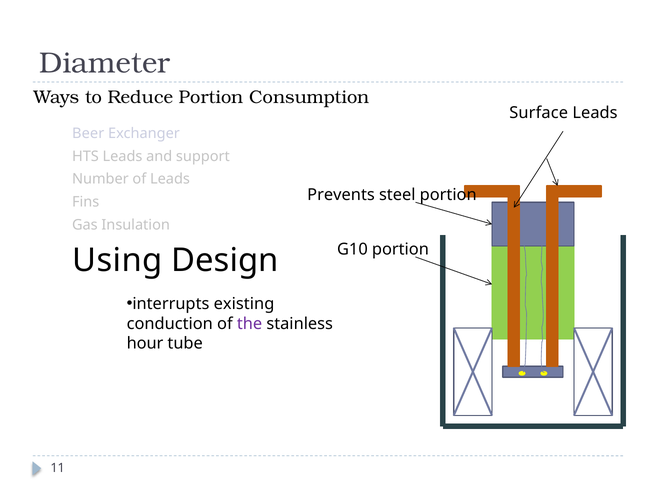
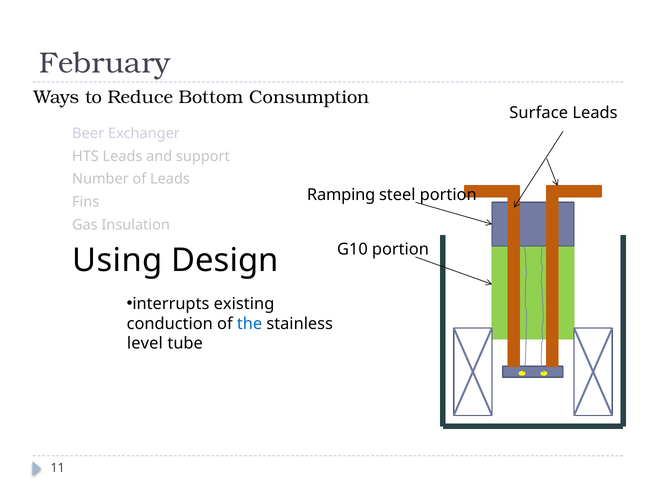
Diameter: Diameter -> February (105, 63)
Reduce Portion: Portion -> Bottom (211, 97)
Prevents: Prevents -> Ramping (341, 195)
the colour: purple -> blue (250, 324)
hour: hour -> level (145, 343)
